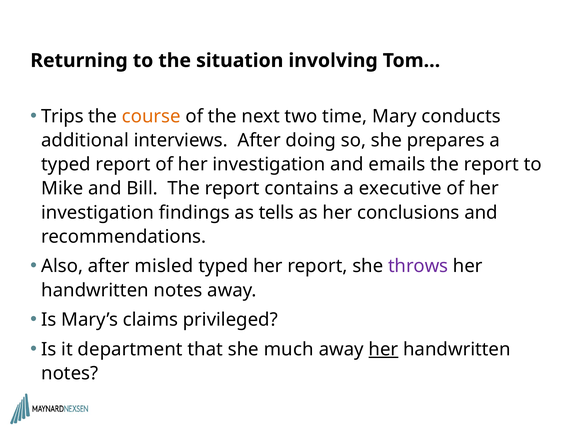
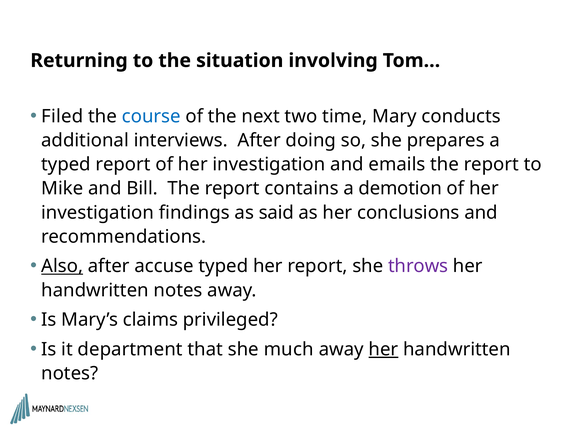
Trips: Trips -> Filed (62, 116)
course colour: orange -> blue (151, 116)
executive: executive -> demotion (400, 189)
tells: tells -> said (276, 213)
Also underline: none -> present (62, 266)
misled: misled -> accuse (164, 266)
